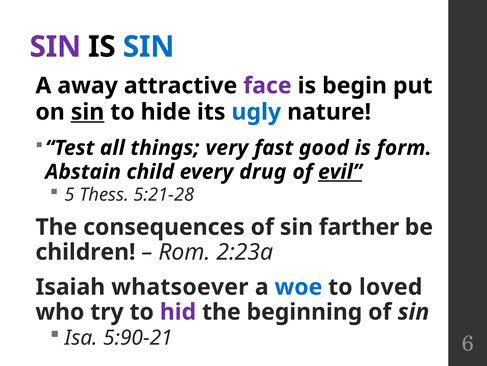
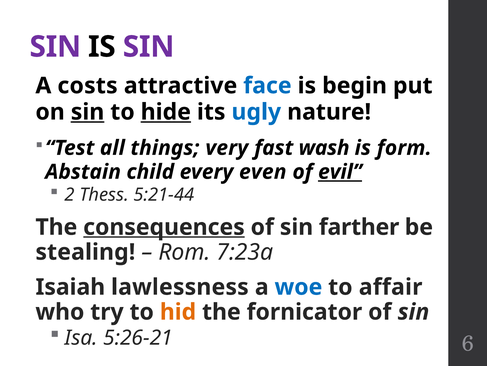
SIN colour: blue -> purple (149, 47)
away: away -> costs (88, 86)
face colour: purple -> blue (267, 86)
hide underline: none -> present (166, 112)
good: good -> wash (324, 148)
drug: drug -> even (263, 172)
5: 5 -> 2 (70, 194)
5:21-28: 5:21-28 -> 5:21-44 (164, 194)
consequences underline: none -> present (164, 227)
children: children -> stealing (85, 252)
2:23a: 2:23a -> 7:23a (245, 252)
whatsoever: whatsoever -> lawlessness (180, 287)
loved: loved -> affair (391, 287)
hid colour: purple -> orange (178, 311)
beginning: beginning -> fornicator (304, 311)
5:90-21: 5:90-21 -> 5:26-21 (138, 337)
